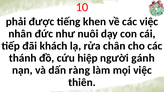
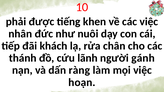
hiệp: hiệp -> lãnh (88, 58)
thiên: thiên -> hoạn (82, 83)
